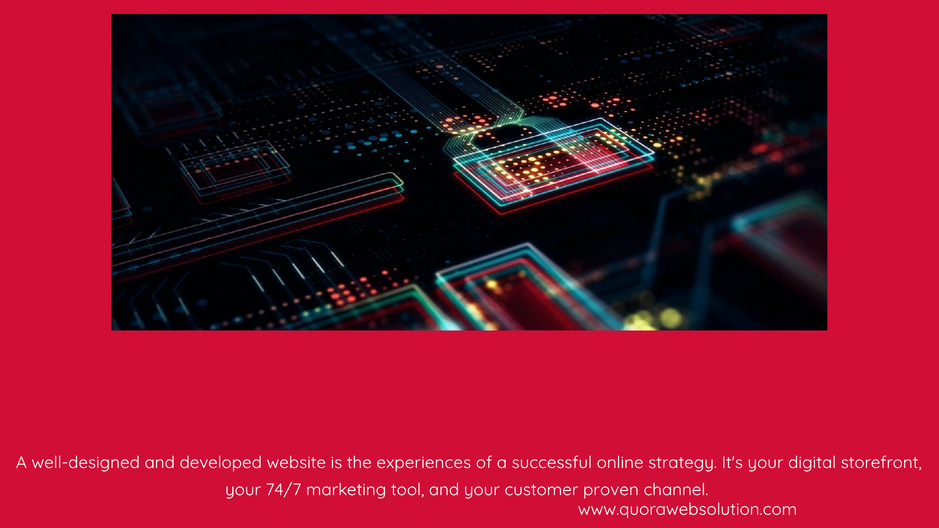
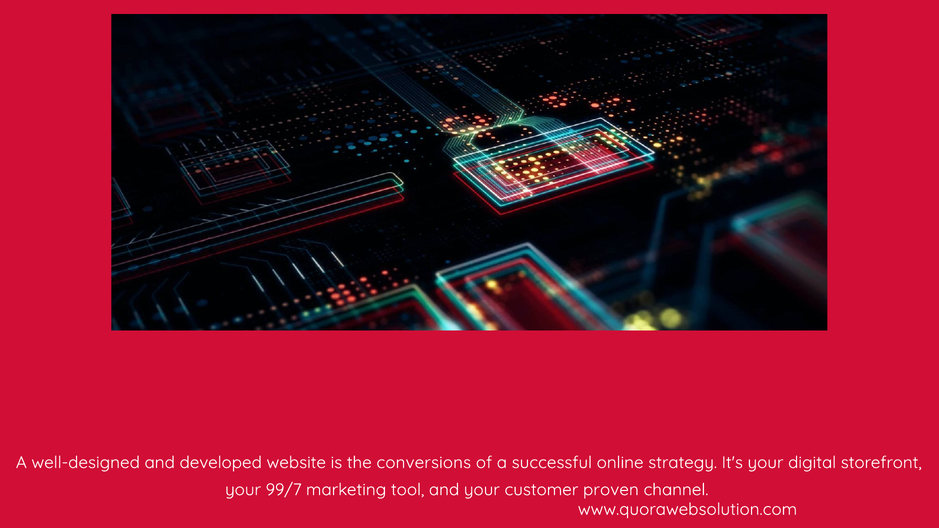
experiences: experiences -> conversions (424, 463)
74/7: 74/7 -> 99/7 (284, 490)
